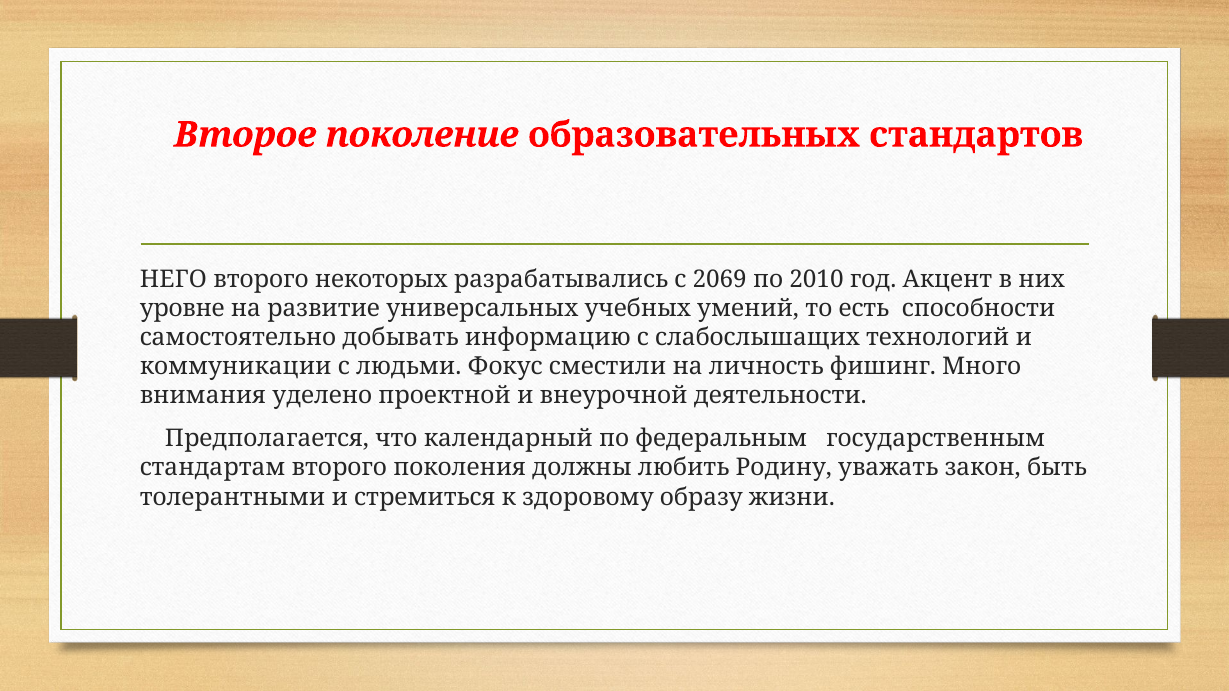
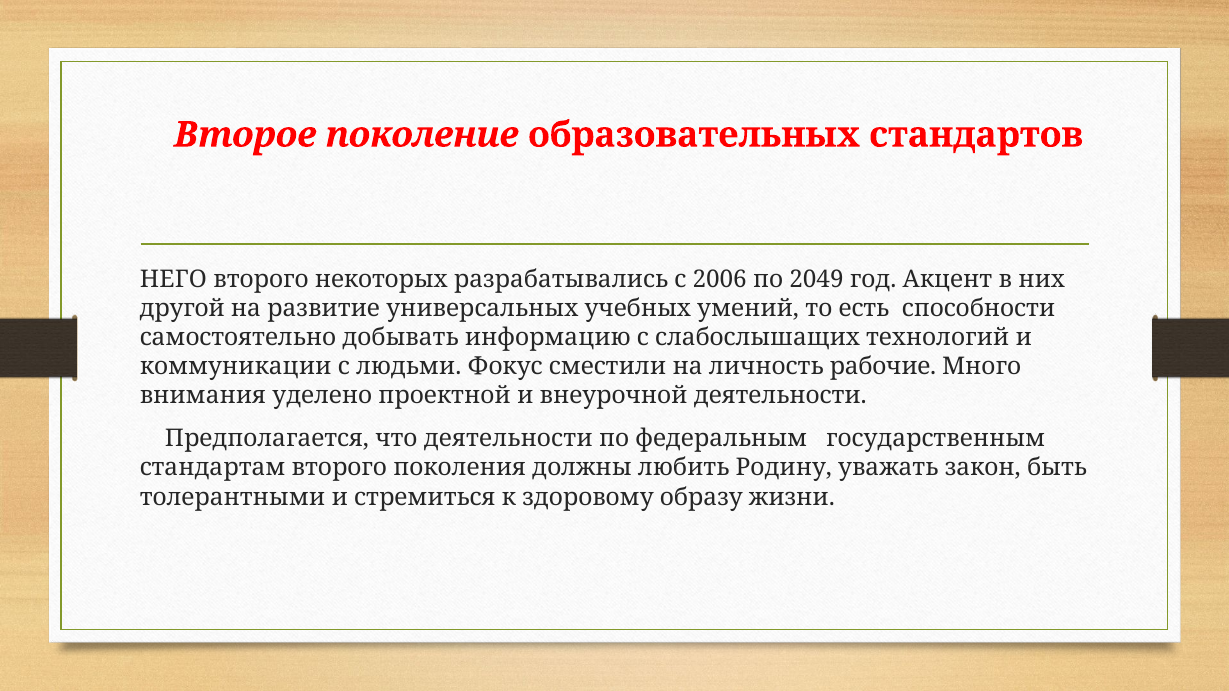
2069: 2069 -> 2006 (720, 279)
2010: 2010 -> 2049 (816, 279)
уровне: уровне -> другой (182, 308)
фишинг: фишинг -> рабочие (883, 367)
что календарный: календарный -> деятельности (508, 439)
